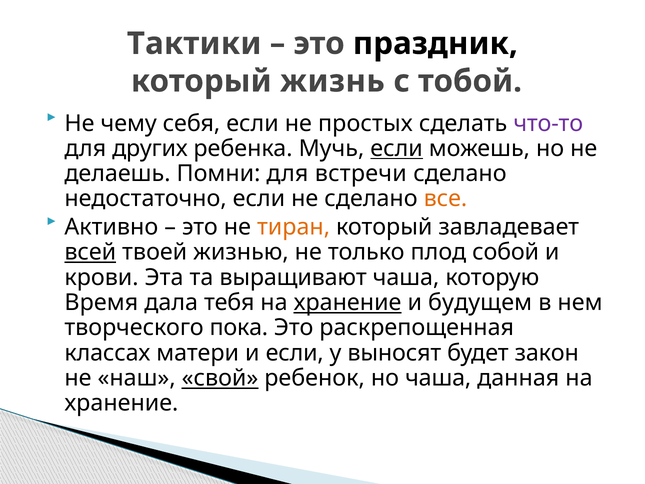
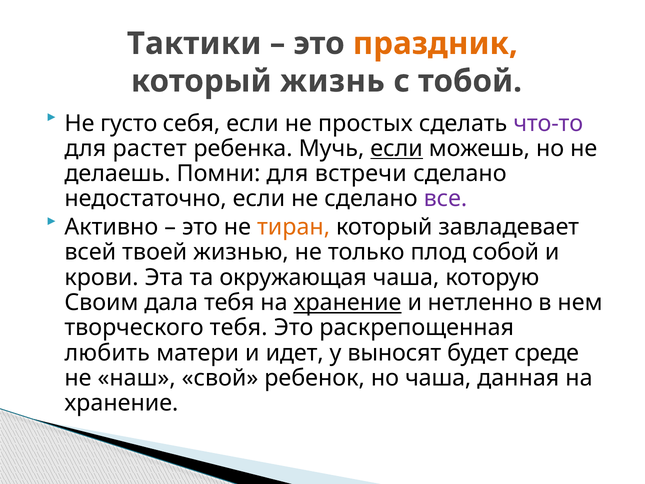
праздник colour: black -> orange (435, 44)
чему: чему -> густо (129, 123)
других: других -> растет (150, 148)
все colour: orange -> purple (445, 199)
всей underline: present -> none (90, 252)
выращивают: выращивают -> окружающая (293, 277)
Время: Время -> Своим (101, 302)
будущем: будущем -> нетленно (480, 302)
творческого пока: пока -> тебя (239, 328)
классах: классах -> любить (107, 353)
и если: если -> идет (295, 353)
закон: закон -> среде (547, 353)
свой underline: present -> none (220, 378)
